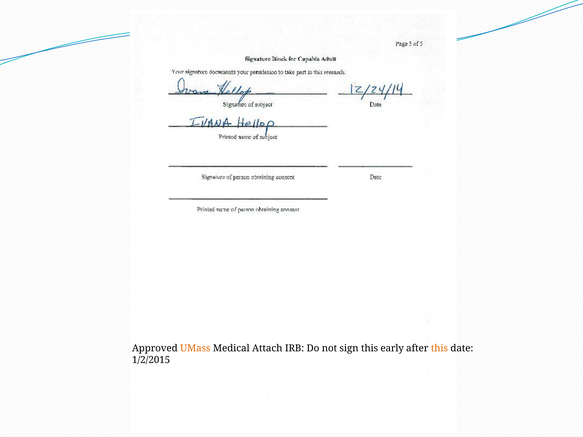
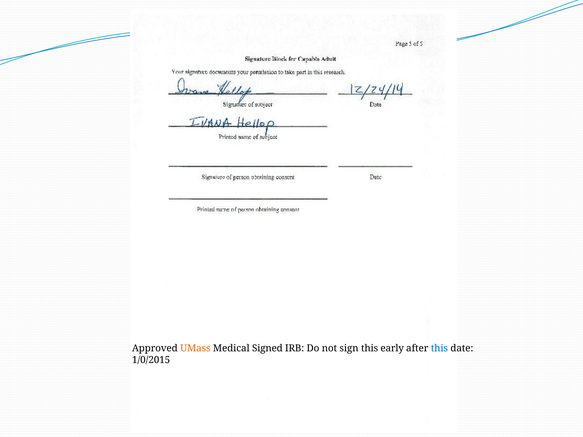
Attach: Attach -> Signed (267, 349)
this colour: orange -> blue (439, 349)
1/2/2015: 1/2/2015 -> 1/0/2015 (151, 360)
